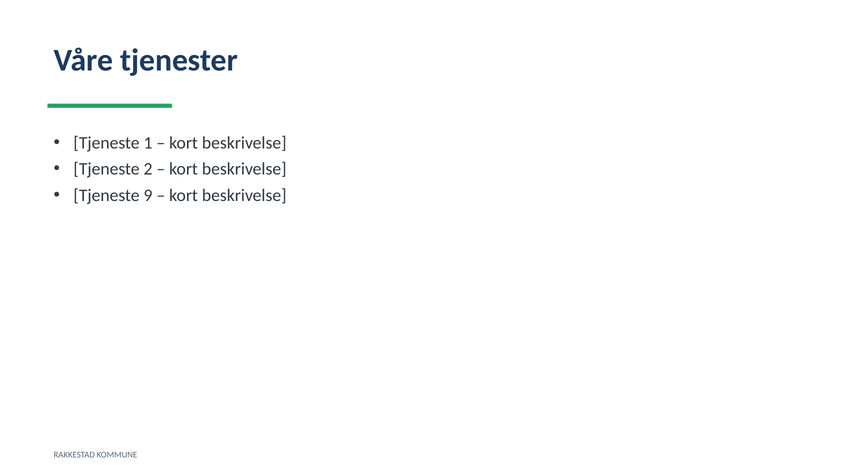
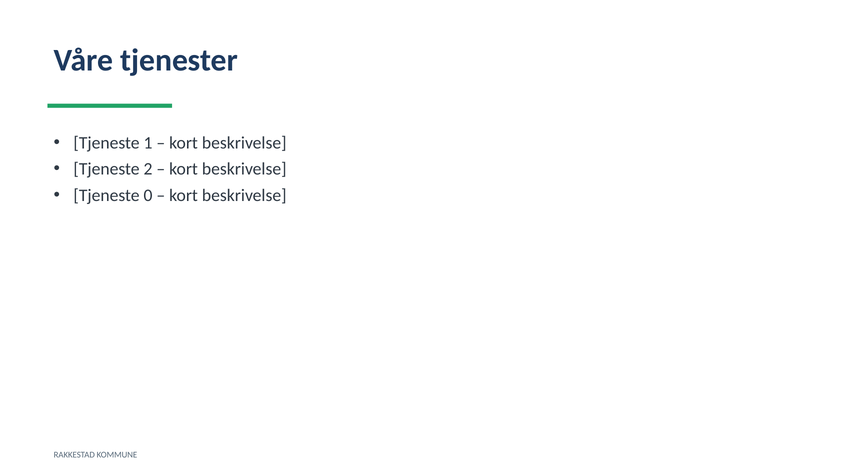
9: 9 -> 0 (148, 196)
